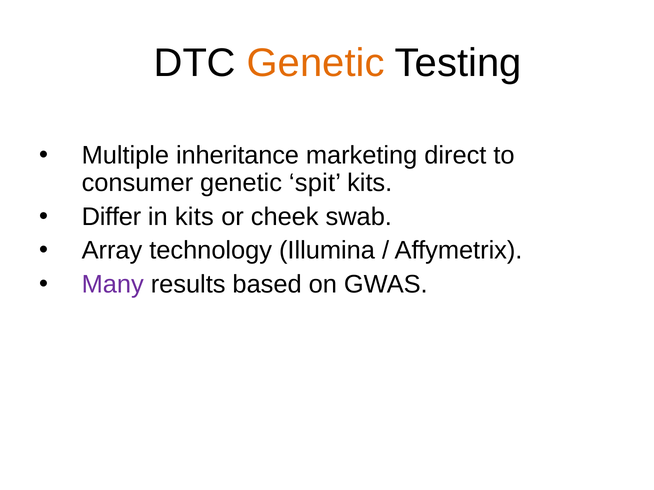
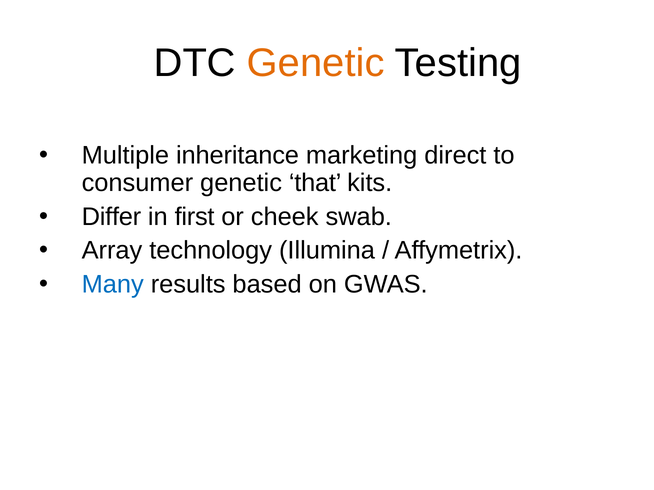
spit: spit -> that (315, 183)
in kits: kits -> first (195, 217)
Many colour: purple -> blue (113, 285)
